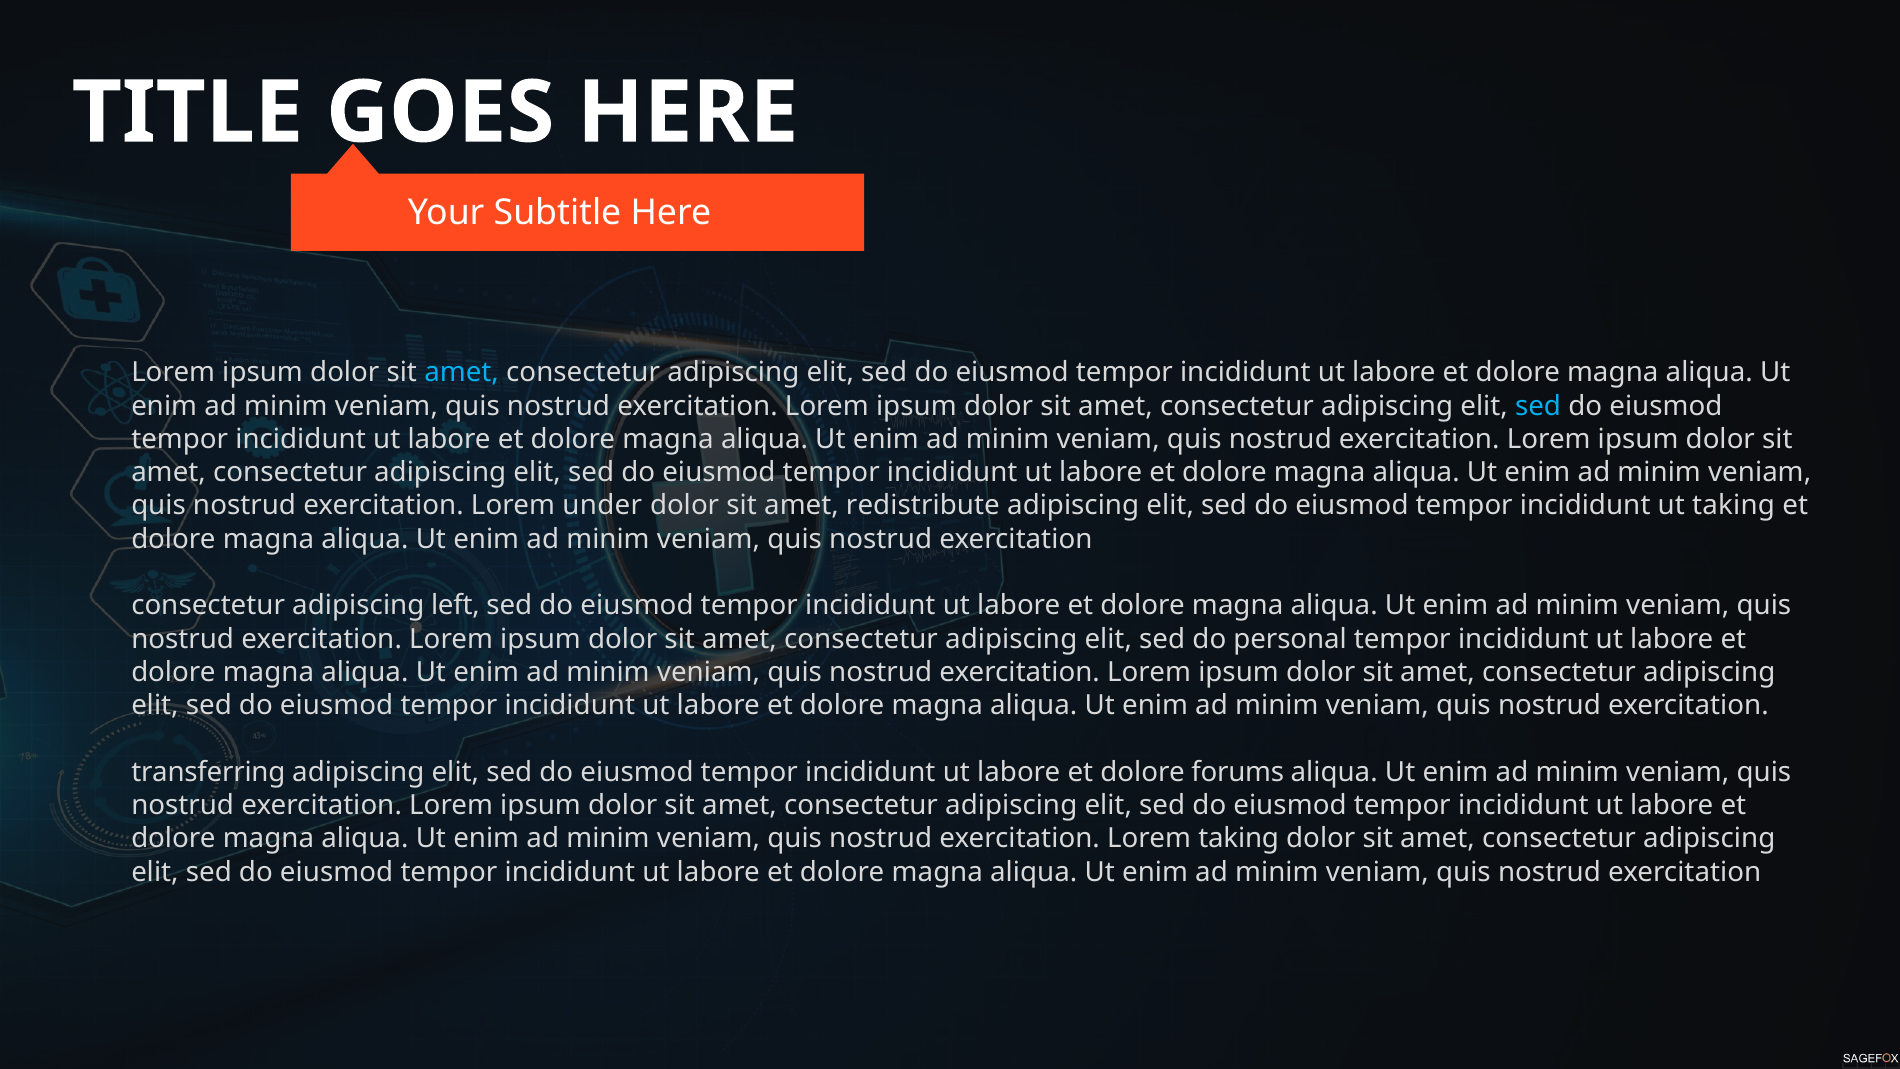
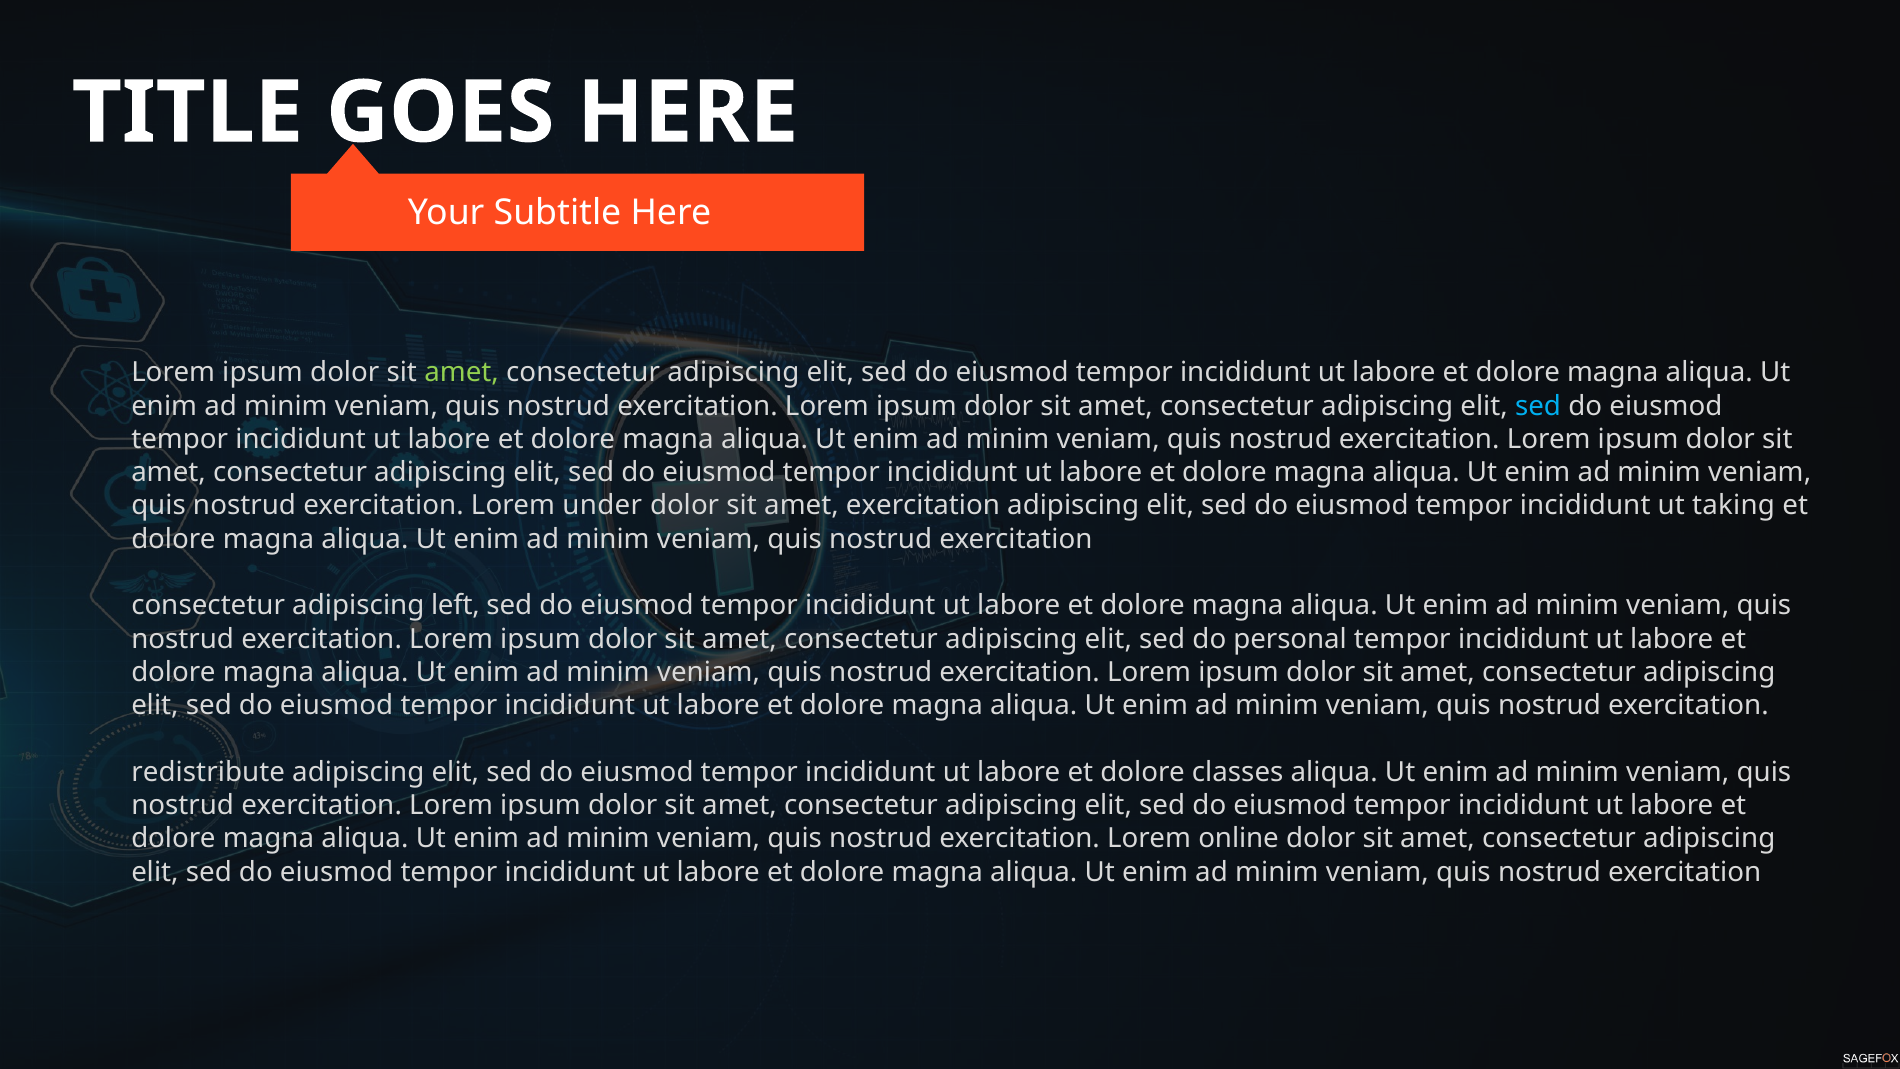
amet colour: light blue -> light green (462, 373)
amet redistribute: redistribute -> exercitation (923, 506)
transferring: transferring -> redistribute (208, 772)
forums: forums -> classes (1238, 772)
Lorem taking: taking -> online (1239, 838)
